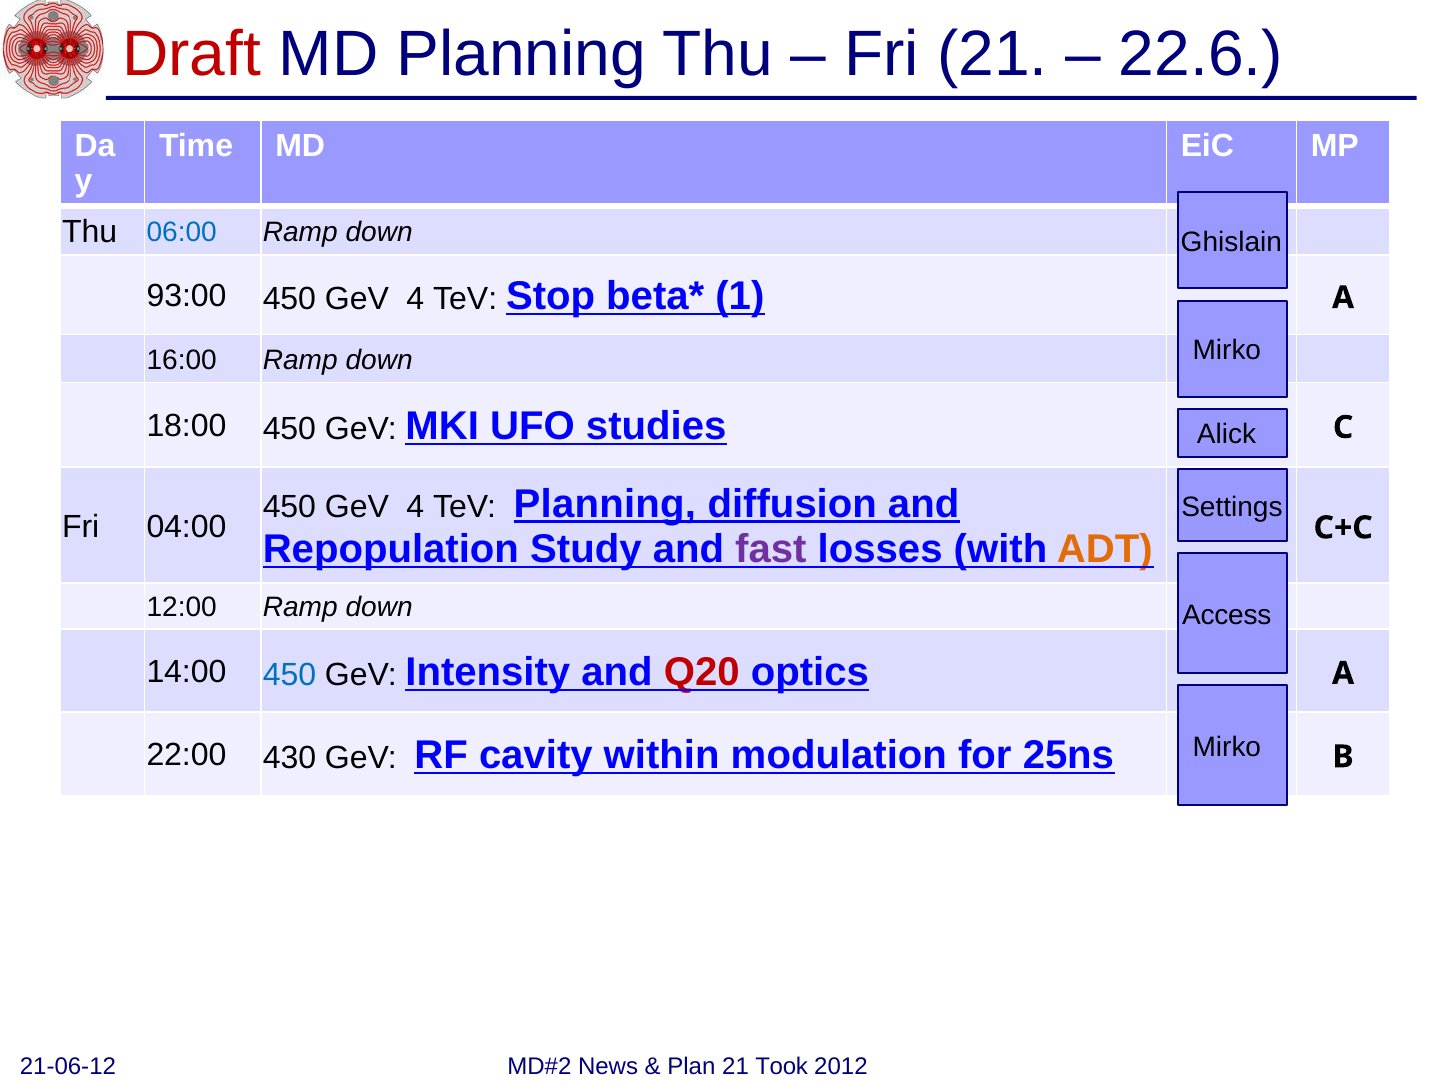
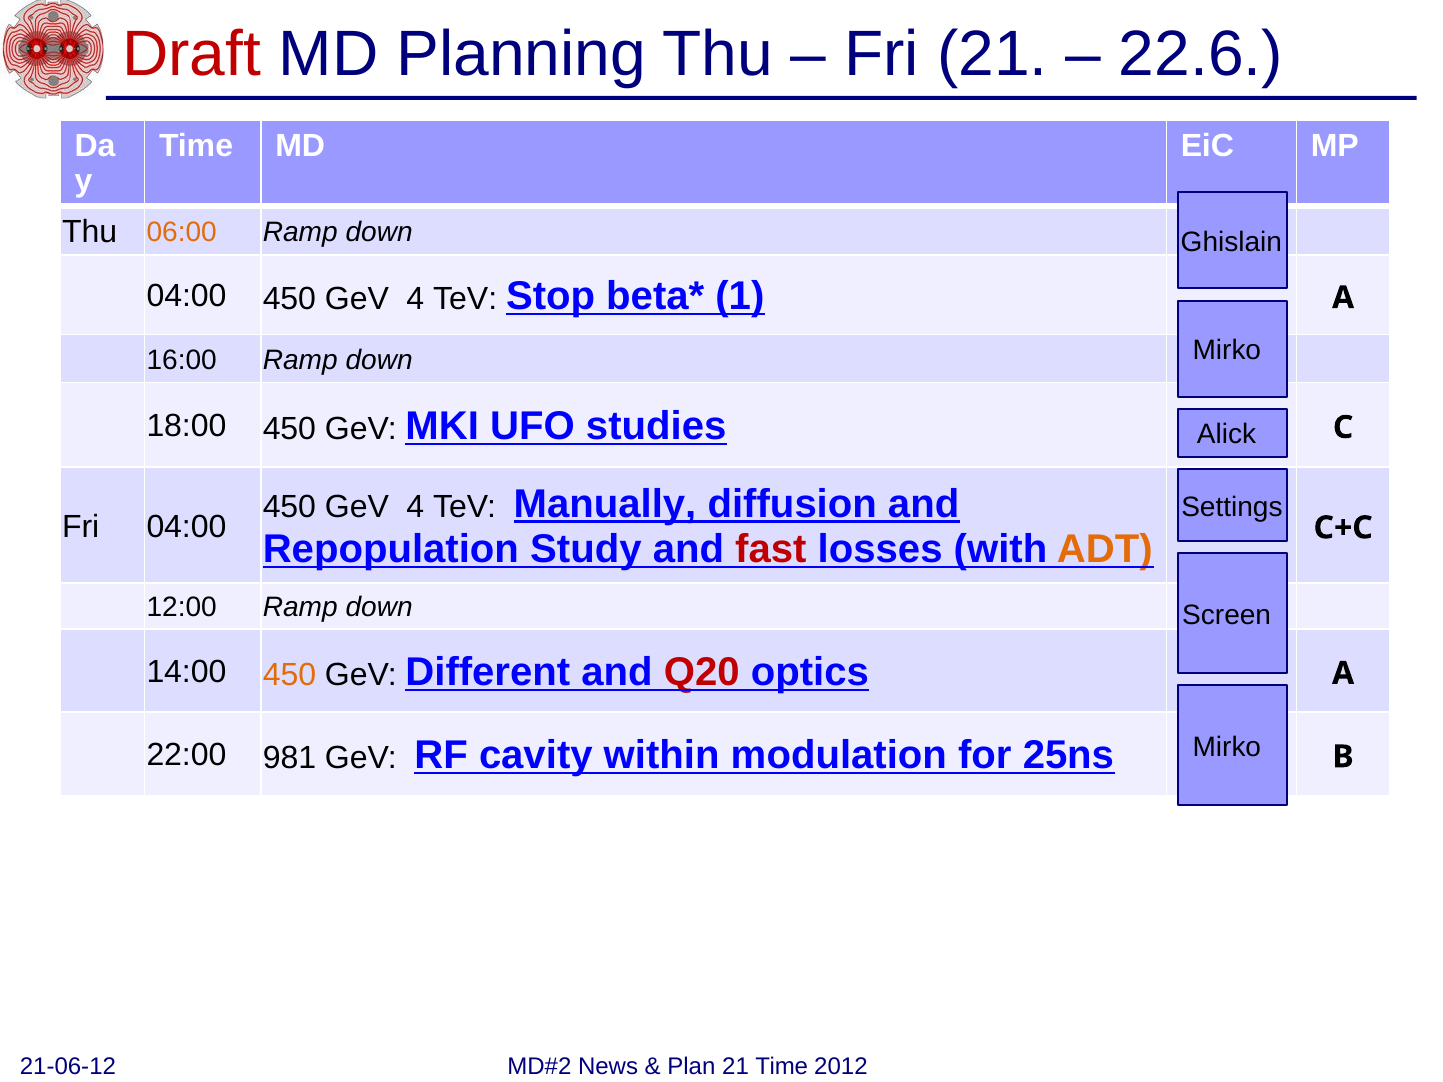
06:00 colour: blue -> orange (182, 232)
93:00: 93:00 -> 04:00 (187, 296)
TeV Planning: Planning -> Manually (605, 504)
fast colour: purple -> red (771, 550)
Access: Access -> Screen (1227, 615)
450 colour: blue -> orange (289, 675)
Intensity: Intensity -> Different (488, 672)
430: 430 -> 981 (289, 758)
21 Took: Took -> Time (782, 1066)
